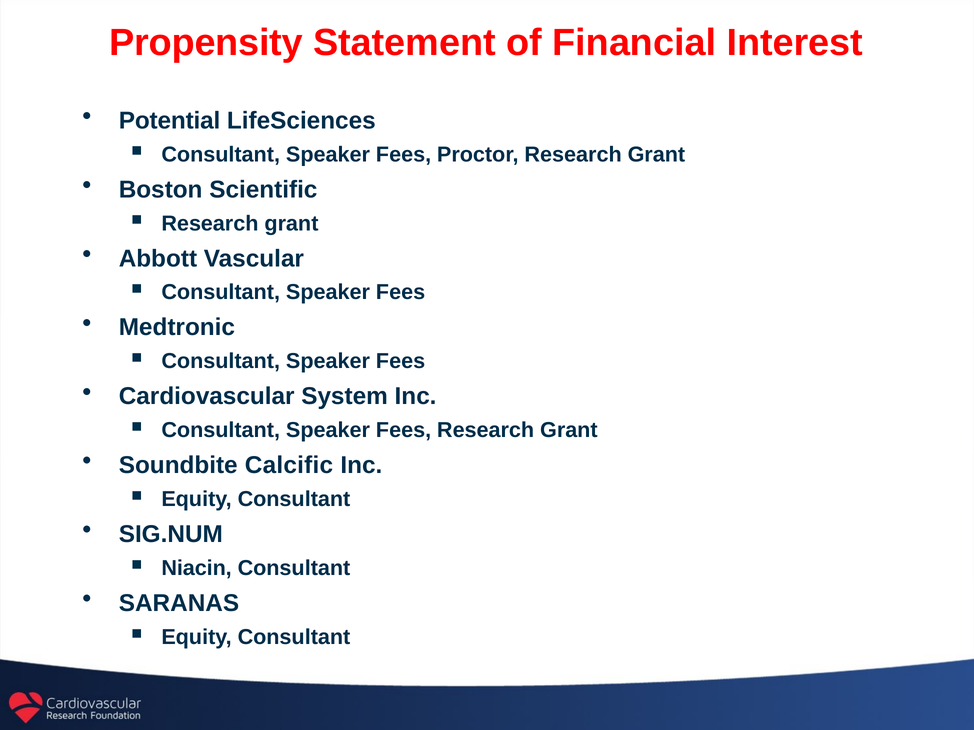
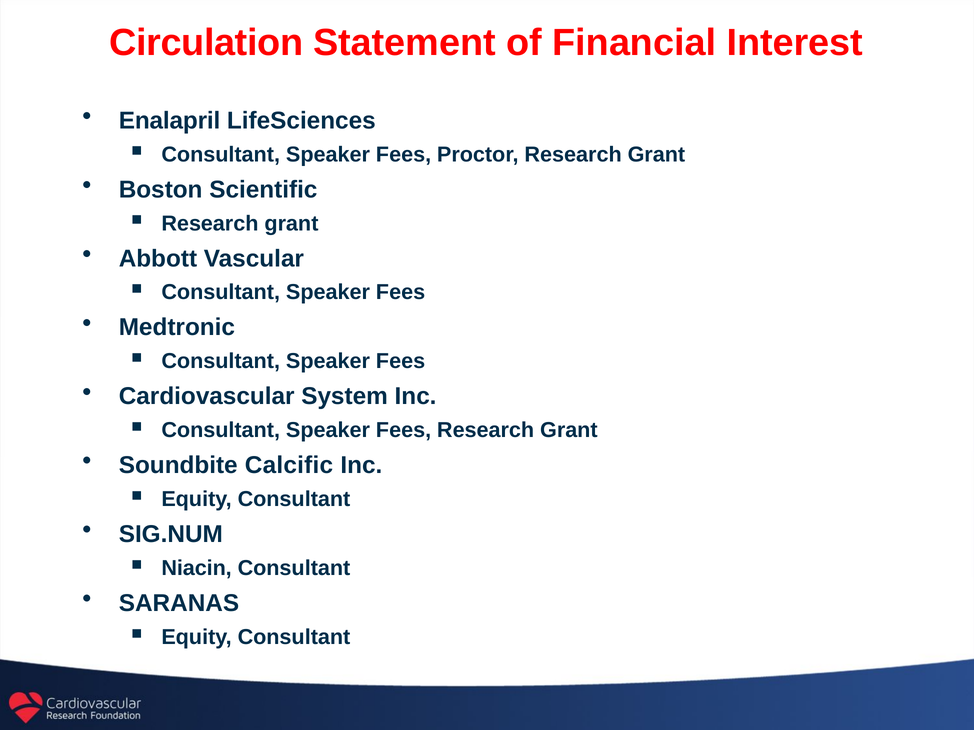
Propensity: Propensity -> Circulation (206, 43)
Potential: Potential -> Enalapril (170, 121)
